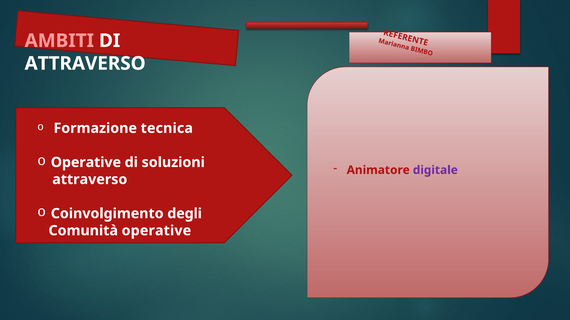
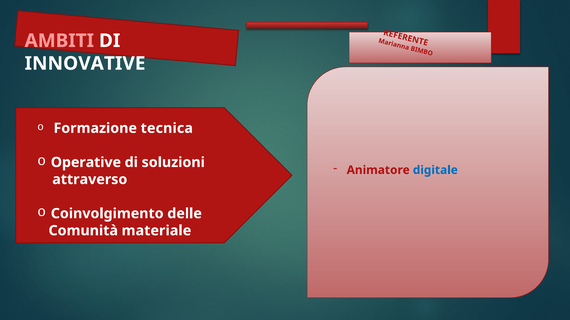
ATTRAVERSO: ATTRAVERSO -> INNOVATIVE (85, 64)
digitale colour: purple -> blue (435, 170)
degli: degli -> delle (185, 214)
Comunità operative: operative -> materiale (156, 231)
